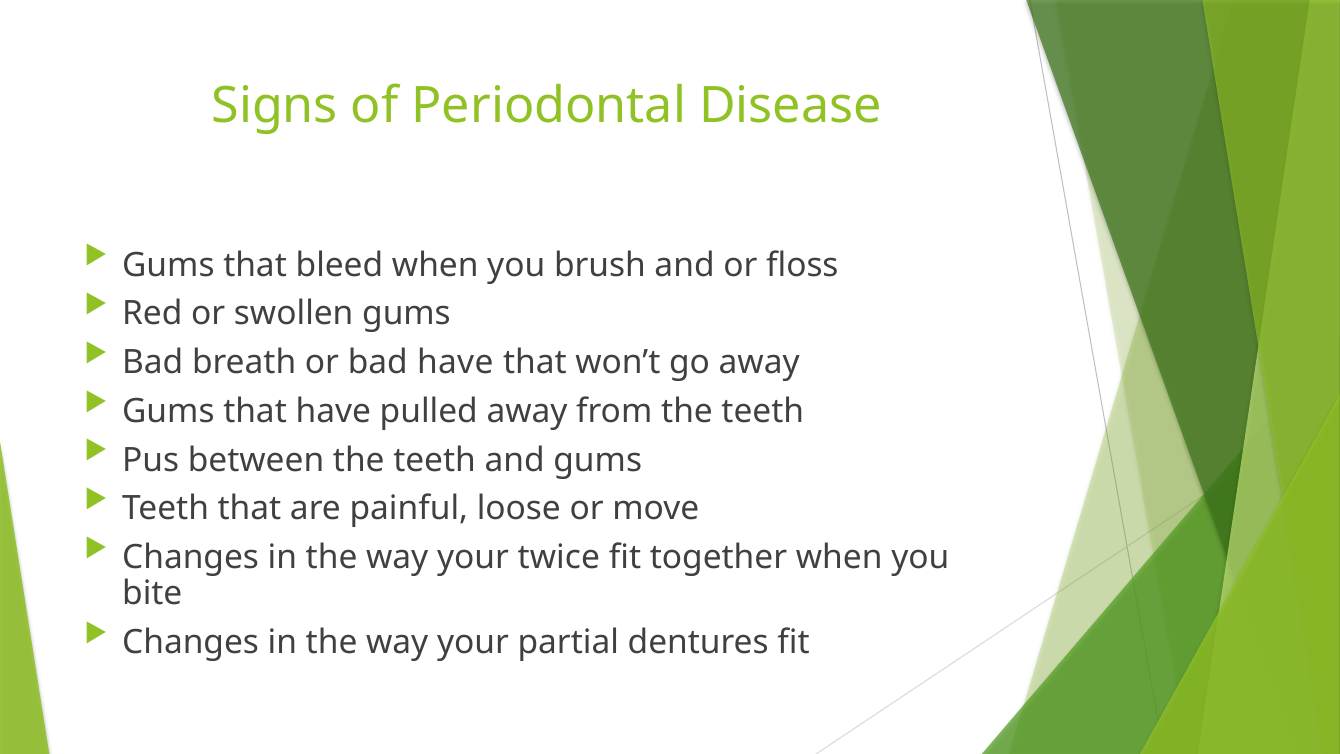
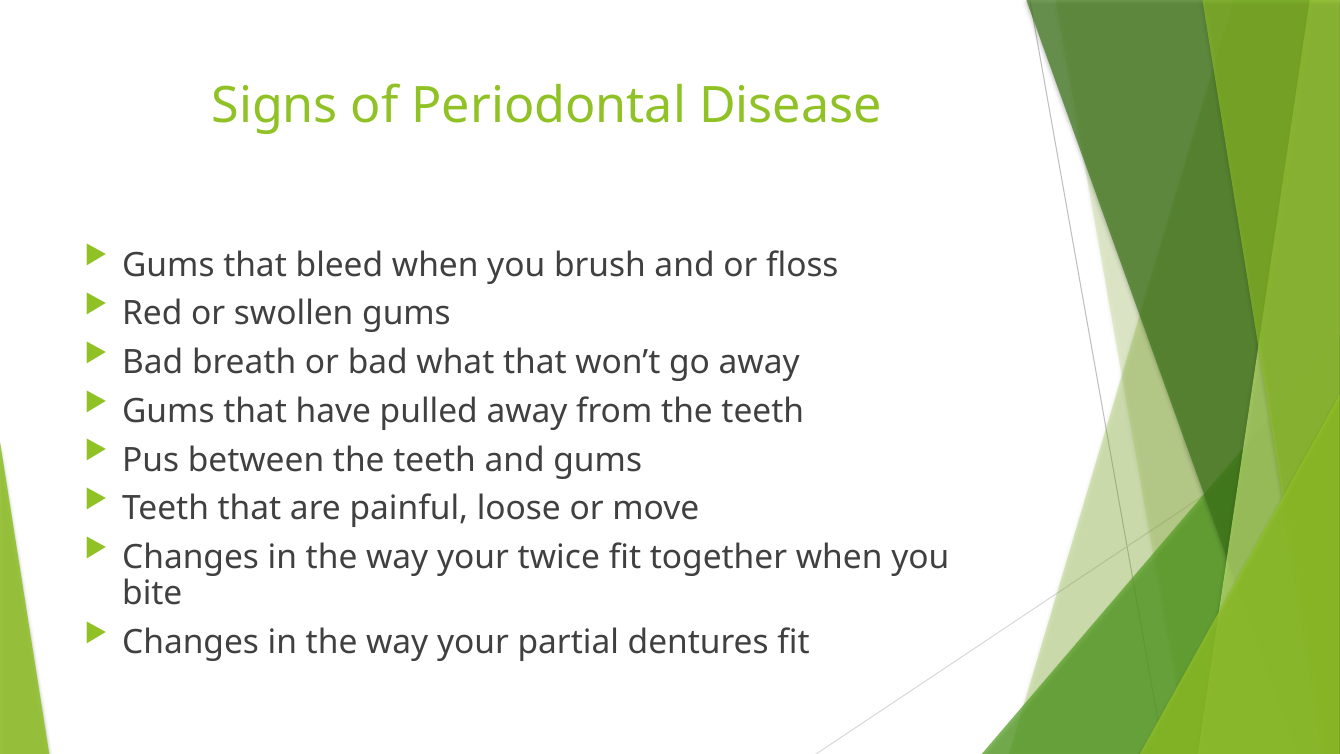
bad have: have -> what (455, 362)
